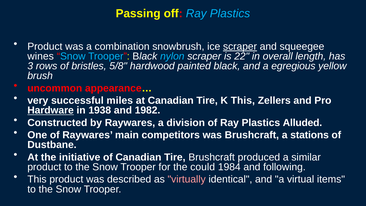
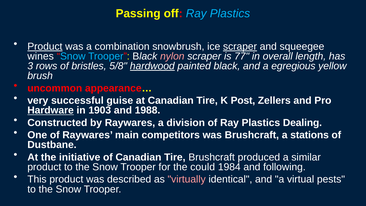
Product underline: none -> present (45, 46)
nylon colour: light blue -> pink (172, 56)
22: 22 -> 77 (242, 56)
hardwood underline: none -> present (152, 66)
miles: miles -> guise (120, 101)
K This: This -> Post (243, 101)
1938: 1938 -> 1903 (100, 110)
1982: 1982 -> 1988 (148, 110)
Alluded: Alluded -> Dealing (302, 123)
items: items -> pests (331, 179)
